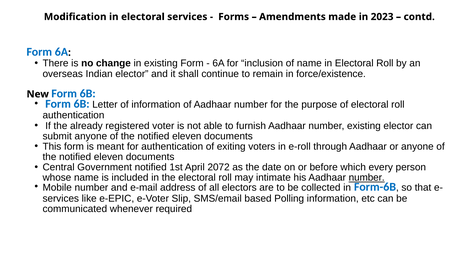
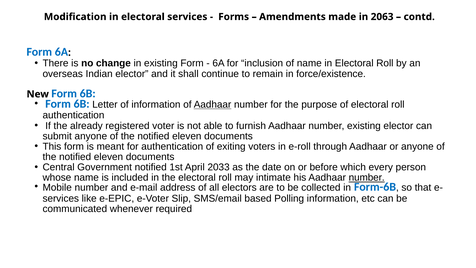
2023: 2023 -> 2063 (382, 17)
Aadhaar underline: none -> present (213, 104)
2072: 2072 -> 2033 (219, 167)
